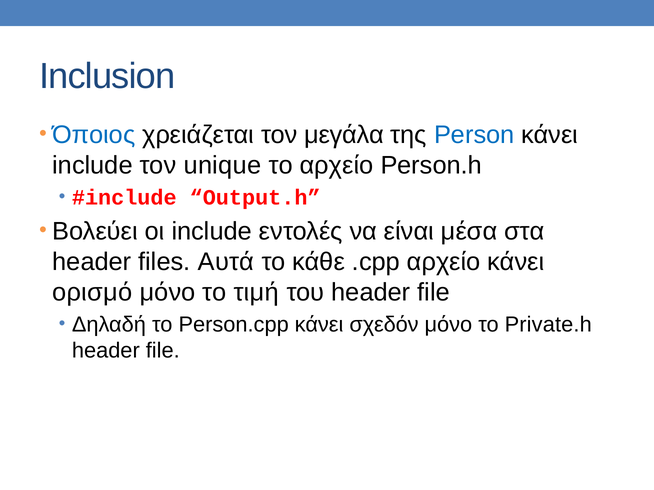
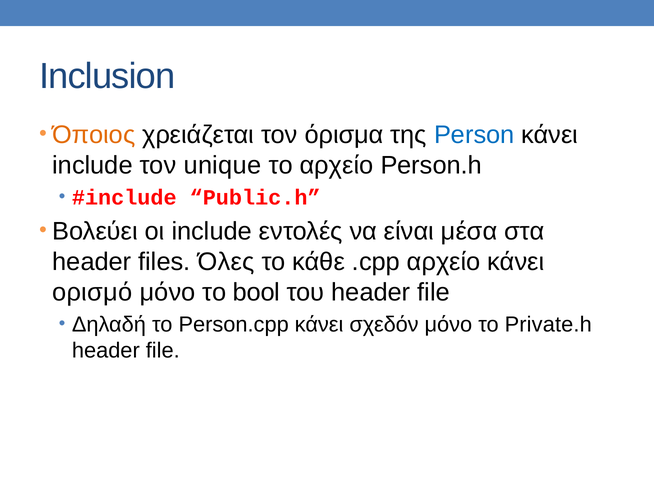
Όποιος colour: blue -> orange (94, 135)
μεγάλα: μεγάλα -> όρισμα (344, 135)
Output.h: Output.h -> Public.h (255, 198)
Αυτά: Αυτά -> Όλες (226, 262)
τιμή: τιμή -> bool (256, 293)
